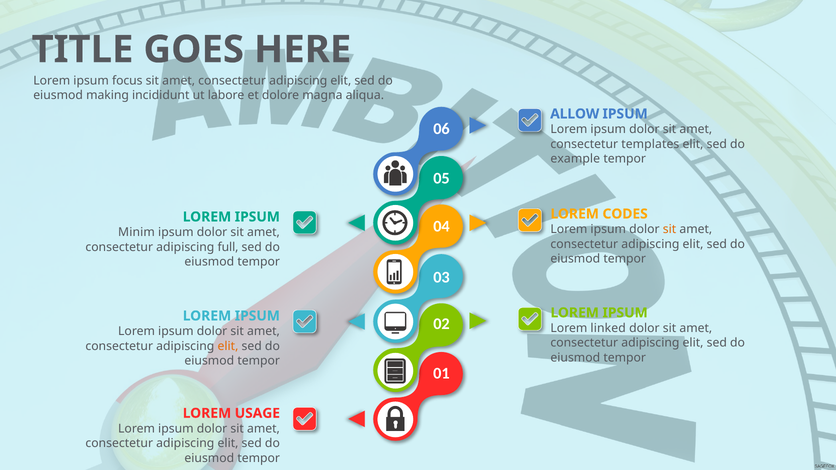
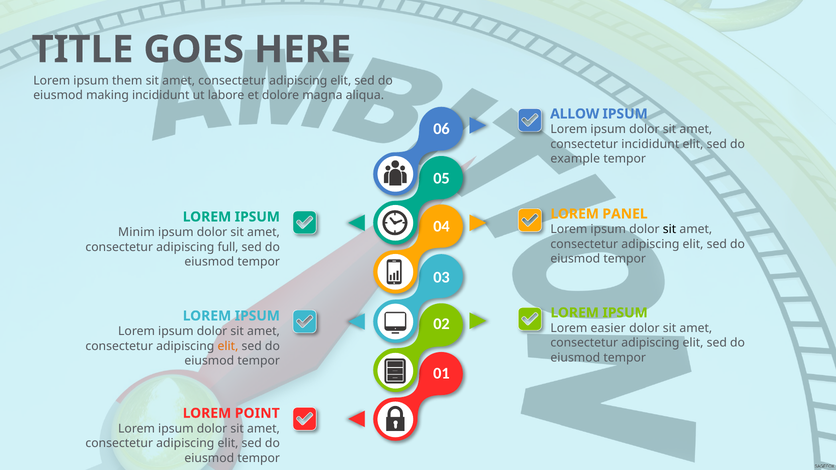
focus: focus -> them (127, 81)
consectetur templates: templates -> incididunt (650, 144)
CODES: CODES -> PANEL (625, 214)
sit colour: orange -> black (669, 230)
linked: linked -> easier (608, 328)
USAGE: USAGE -> POINT (257, 413)
